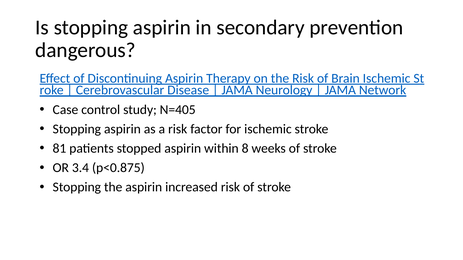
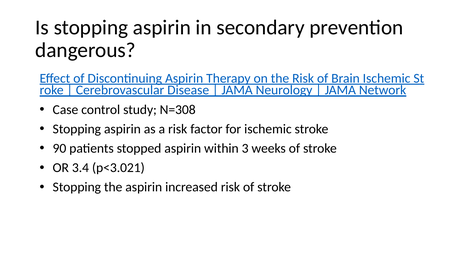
N=405: N=405 -> N=308 (178, 110)
81: 81 -> 90 (59, 149)
8: 8 -> 3 (245, 149)
p<0.875: p<0.875 -> p<3.021 (118, 168)
